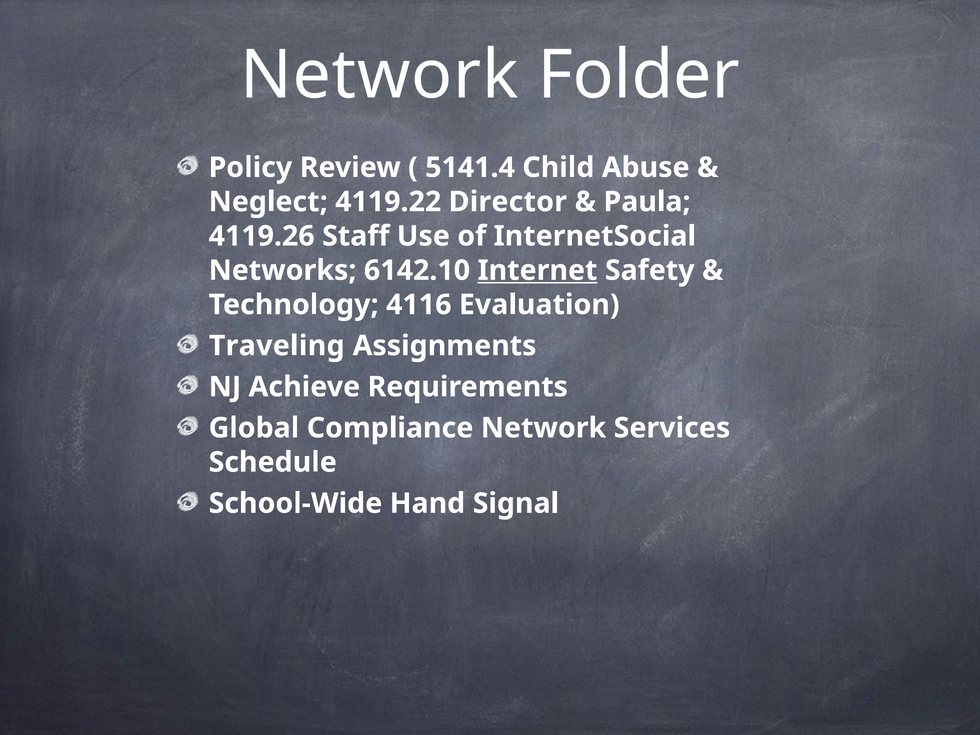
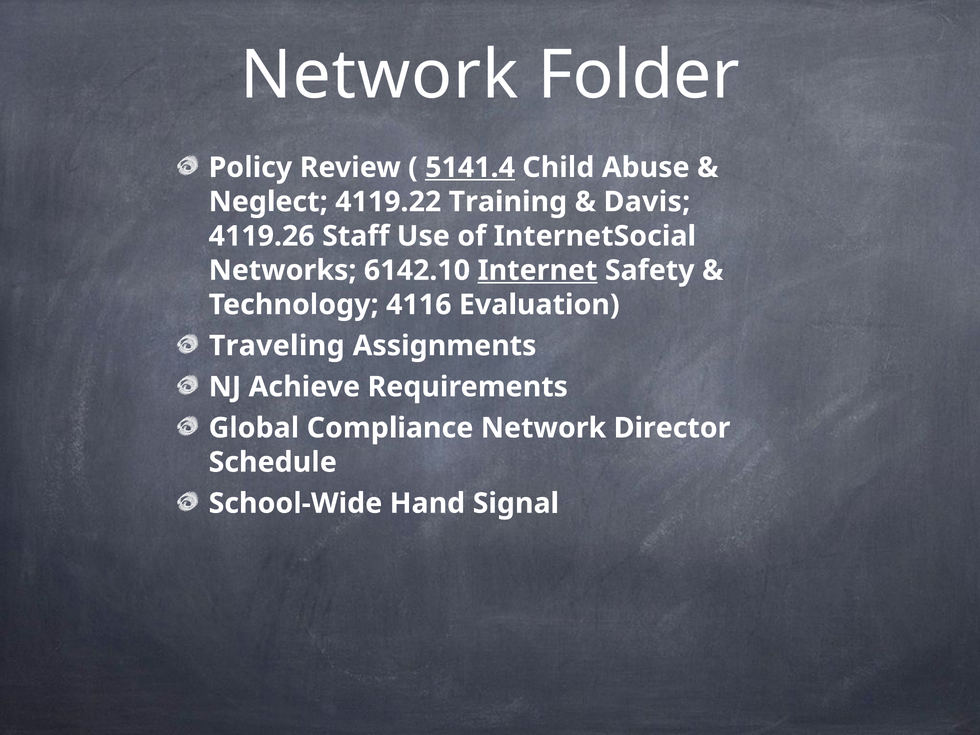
5141.4 underline: none -> present (470, 168)
Director: Director -> Training (508, 202)
Paula: Paula -> Davis (647, 202)
Services: Services -> Director (672, 428)
